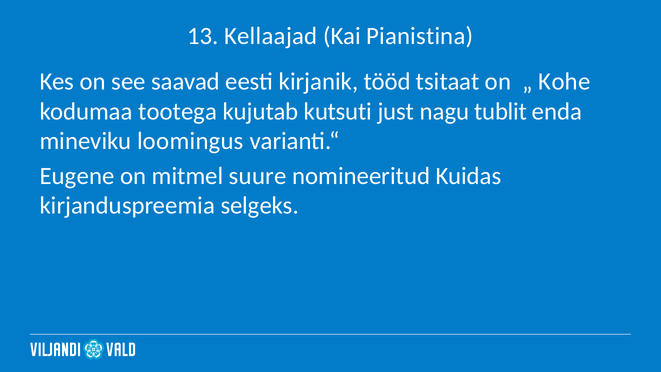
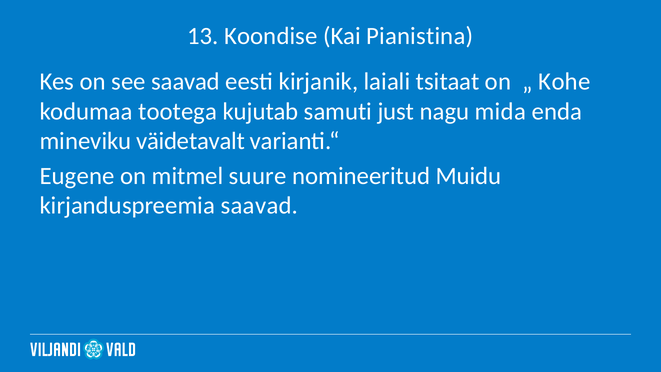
Kellaajad: Kellaajad -> Koondise (271, 36)
tööd: tööd -> laiali (387, 82)
kutsuti: kutsuti -> samuti (338, 111)
tublit: tublit -> mida (500, 111)
loomingus: loomingus -> väidetavalt (191, 141)
Kuidas: Kuidas -> Muidu (469, 176)
kirjanduspreemia selgeks: selgeks -> saavad (260, 206)
